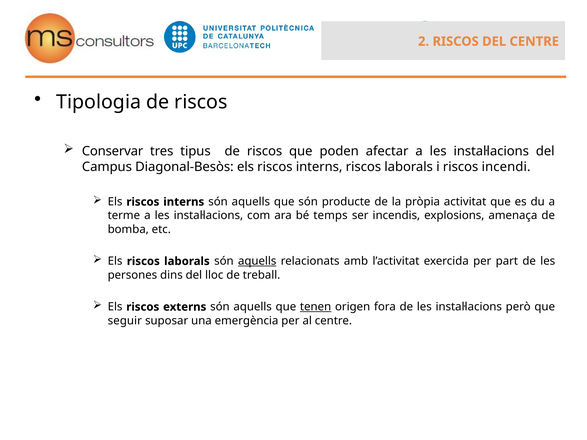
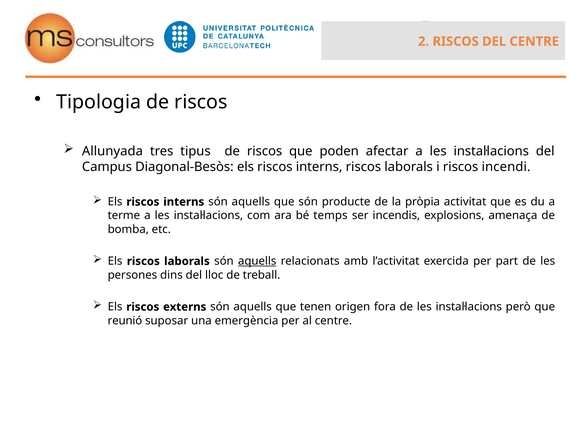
Conservar: Conservar -> Allunyada (112, 151)
tenen underline: present -> none (316, 307)
seguir: seguir -> reunió (125, 321)
